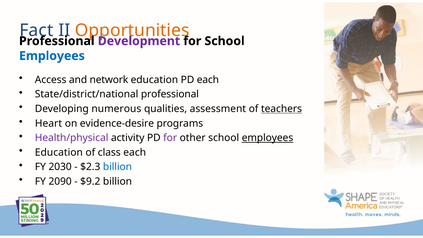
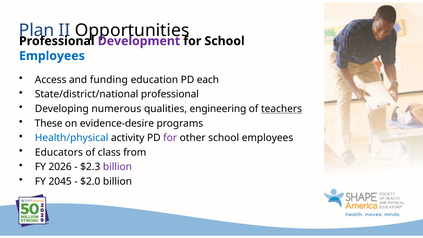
Fact: Fact -> Plan (37, 30)
Opportunities colour: orange -> black (132, 30)
network: network -> funding (109, 80)
assessment: assessment -> engineering (218, 109)
Heart: Heart -> These (49, 123)
Health/physical colour: purple -> blue (72, 138)
employees underline: present -> none (267, 138)
Education: Education -> Educators (59, 152)
class each: each -> from (135, 152)
2030: 2030 -> 2026 (60, 167)
billion colour: blue -> purple (117, 167)
2090: 2090 -> 2045 (60, 181)
$9.2: $9.2 -> $2.0 (90, 181)
